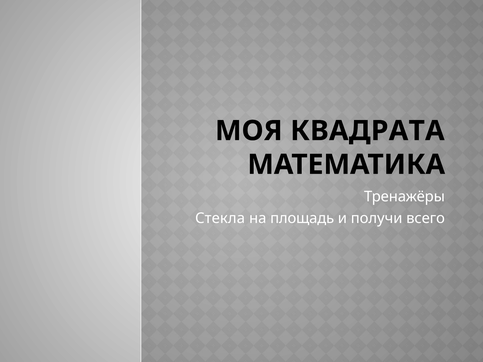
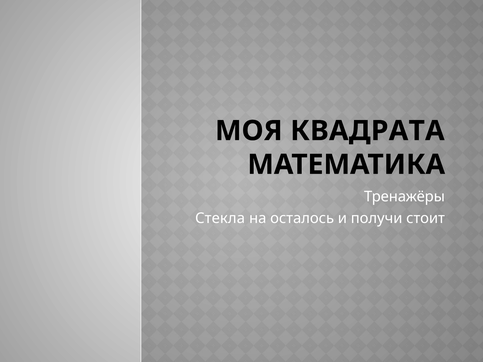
площадь: площадь -> осталось (302, 219)
всего: всего -> стоит (426, 219)
